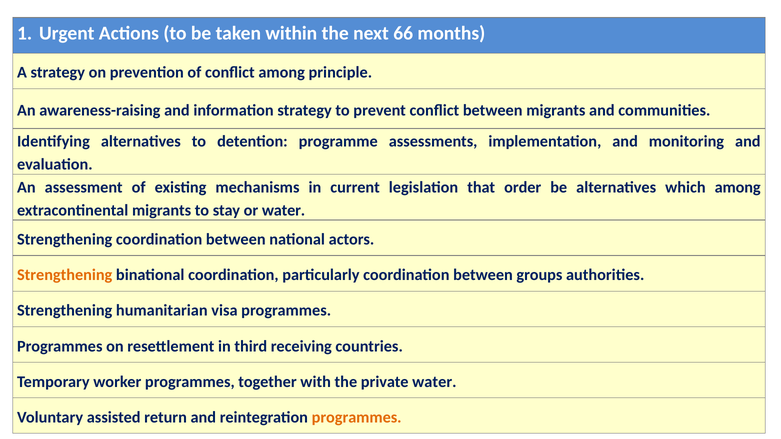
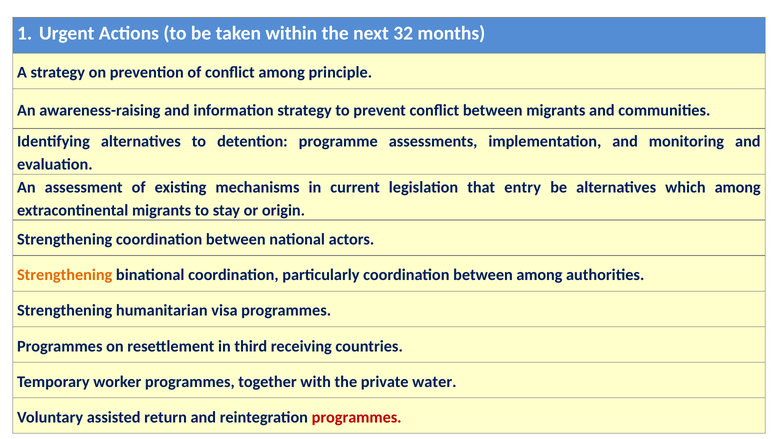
66: 66 -> 32 (403, 33)
order: order -> entry (523, 187)
or water: water -> origin (283, 210)
between groups: groups -> among (539, 275)
programmes colour: orange -> red (357, 418)
